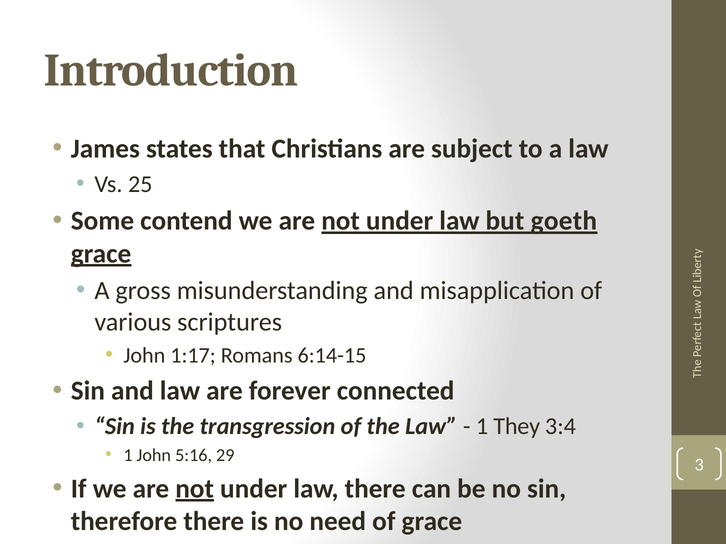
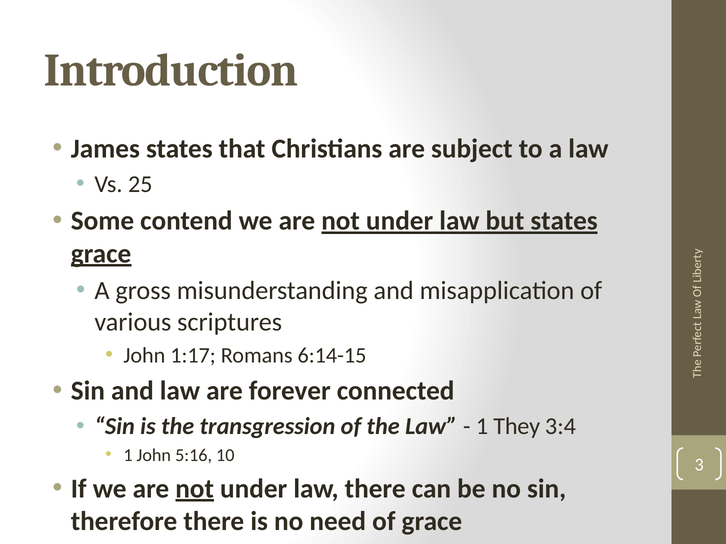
but goeth: goeth -> states (564, 221)
29: 29 -> 10 (225, 455)
